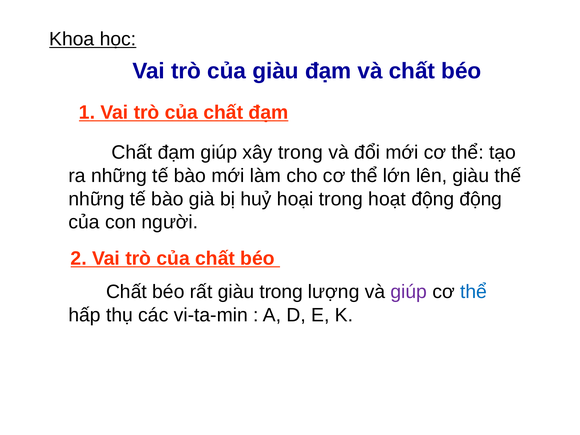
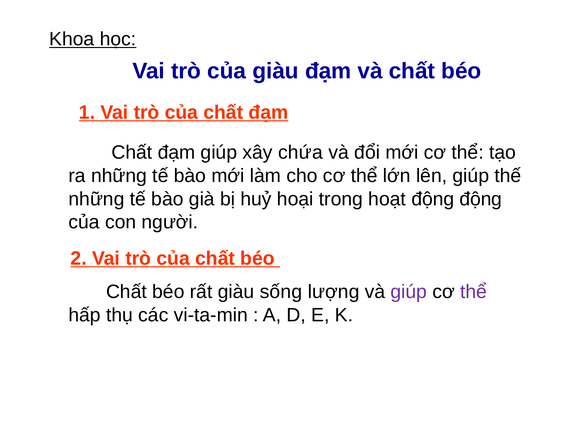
xây trong: trong -> chứa (300, 153)
lên giàu: giàu -> giúp (471, 176)
giàu trong: trong -> sống (281, 292)
thể colour: blue -> purple (474, 292)
